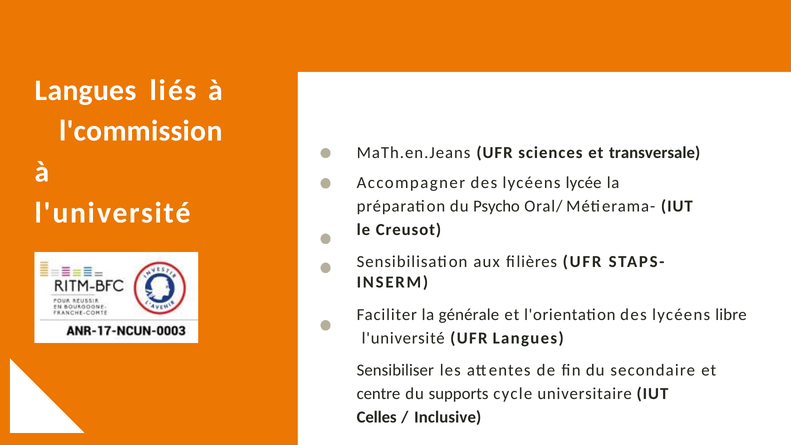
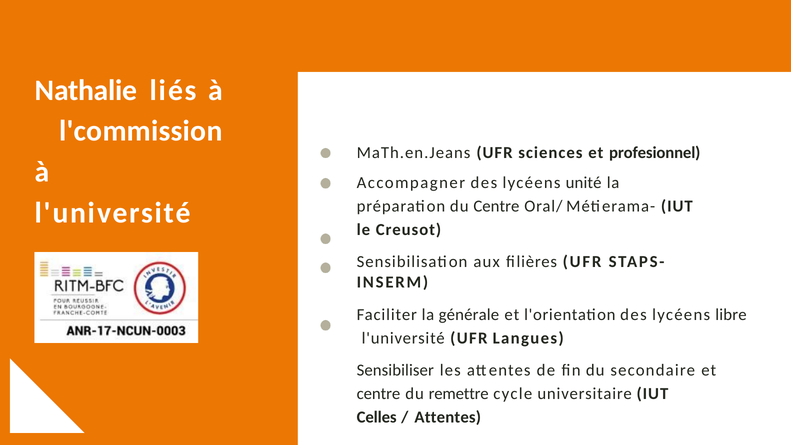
Langues: Langues -> Nathalie (86, 90)
transversale: transversale -> profesionnel (655, 152)
lycée: lycée -> unité (584, 183)
du Psycho: Psycho -> Centre (496, 206)
supports: supports -> remettre (459, 394)
Inclusive: Inclusive -> Attentes (448, 417)
